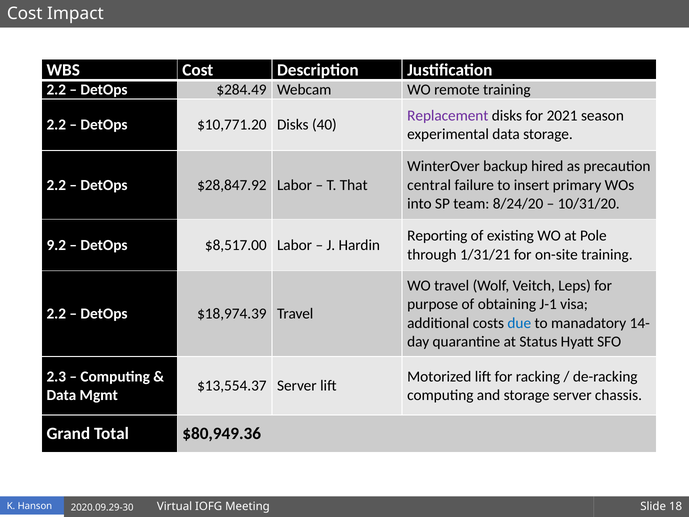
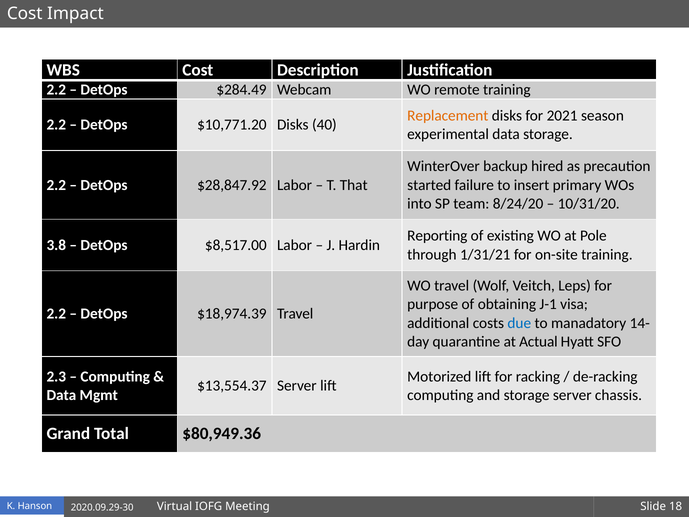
Replacement colour: purple -> orange (448, 116)
central: central -> started (429, 185)
9.2: 9.2 -> 3.8 (56, 245)
Status: Status -> Actual (538, 342)
